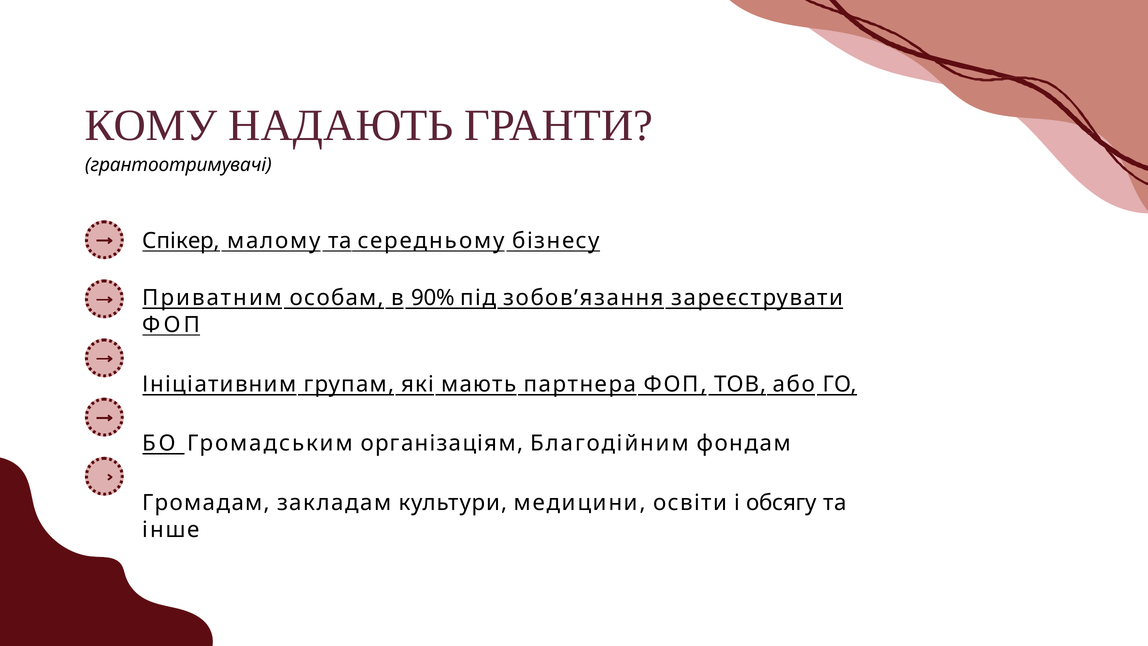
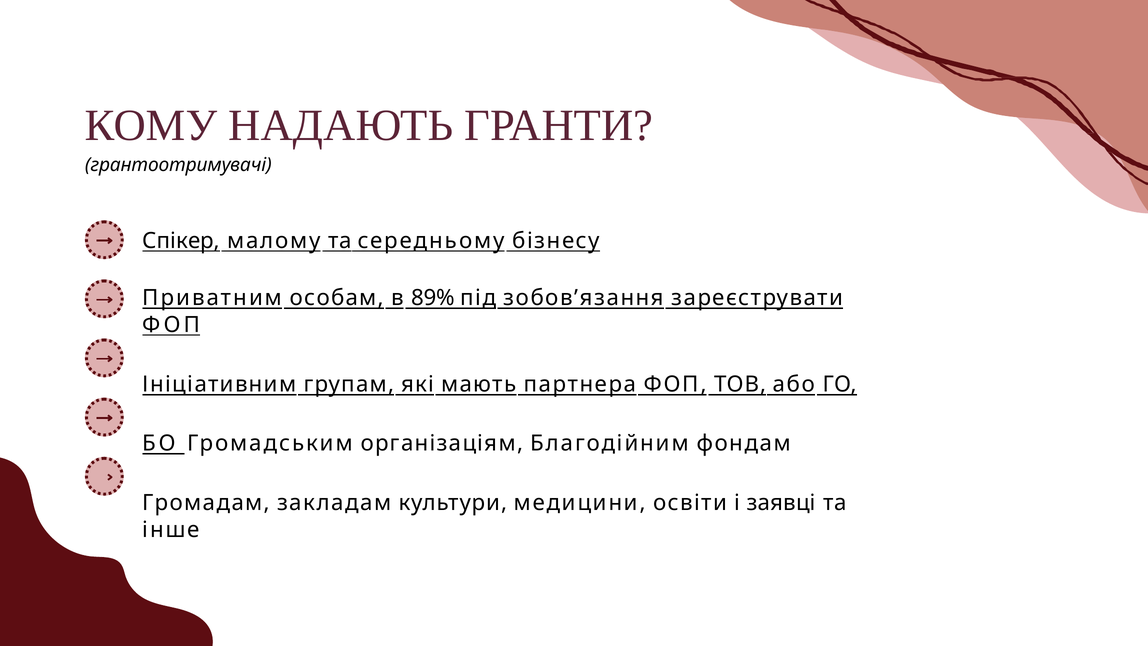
90%: 90% -> 89% (433, 298)
обсягу: обсягу -> заявці (781, 503)
